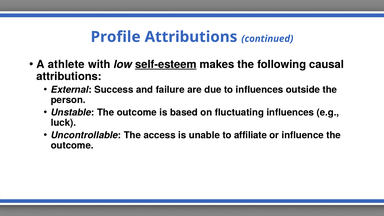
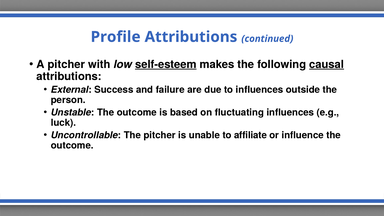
A athlete: athlete -> pitcher (66, 64)
causal underline: none -> present (327, 64)
The access: access -> pitcher (160, 135)
